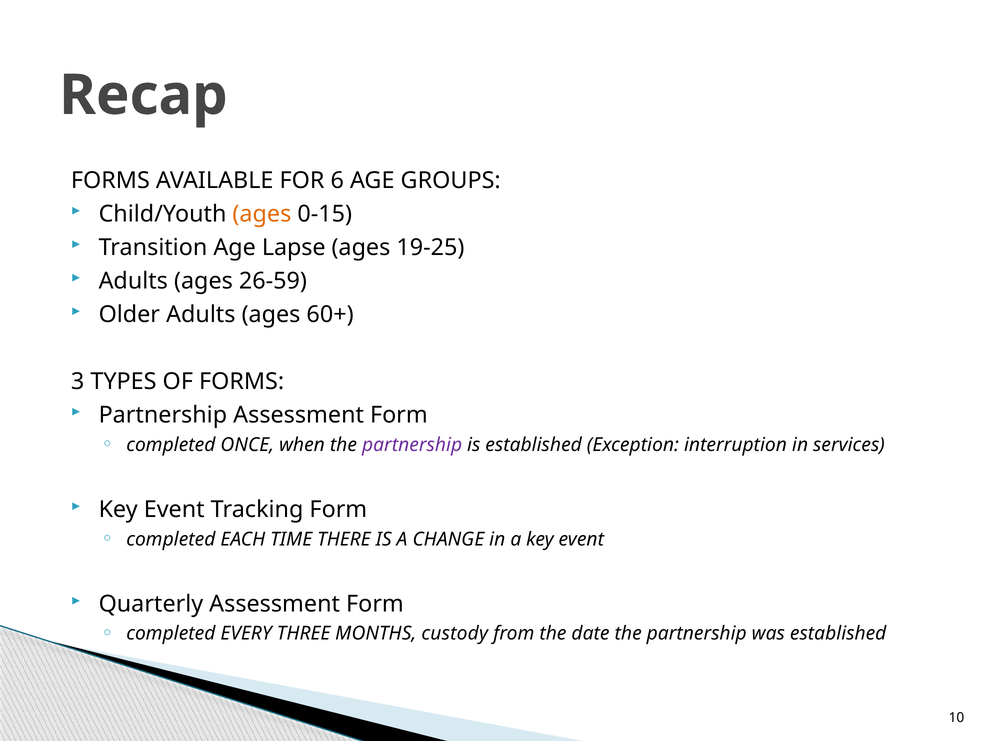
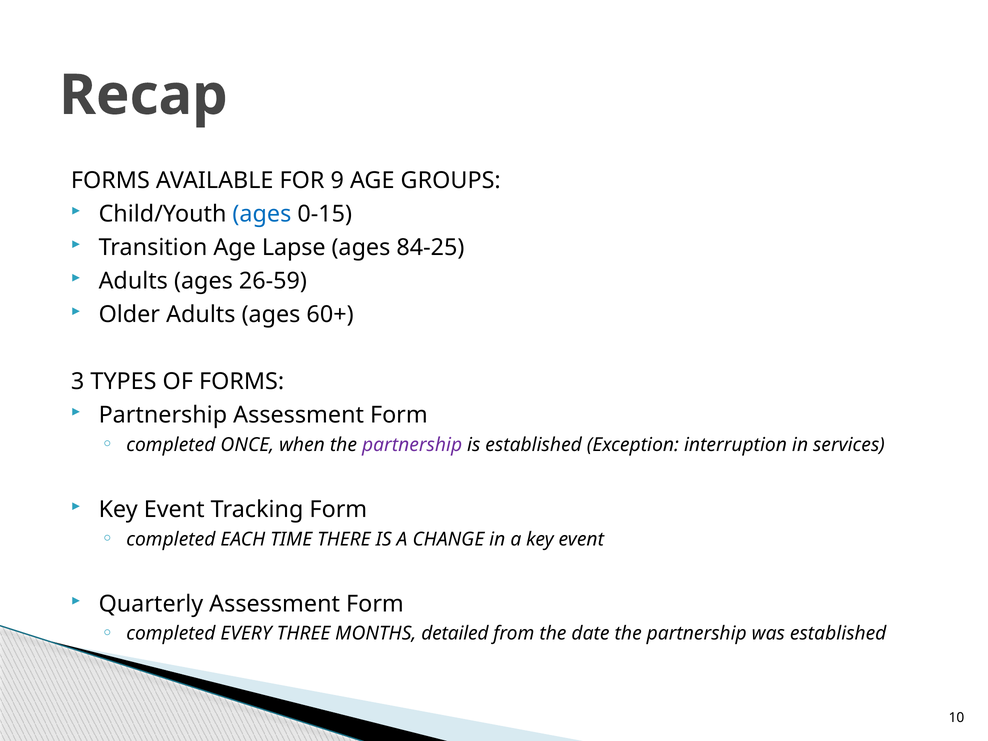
6: 6 -> 9 (337, 181)
ages colour: orange -> blue (262, 214)
19-25: 19-25 -> 84-25 (430, 248)
custody: custody -> detailed (455, 634)
